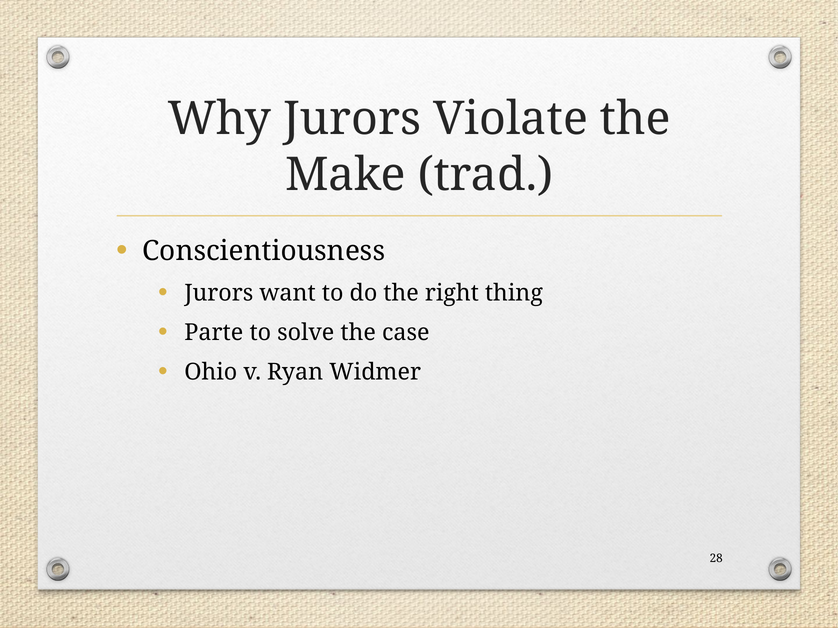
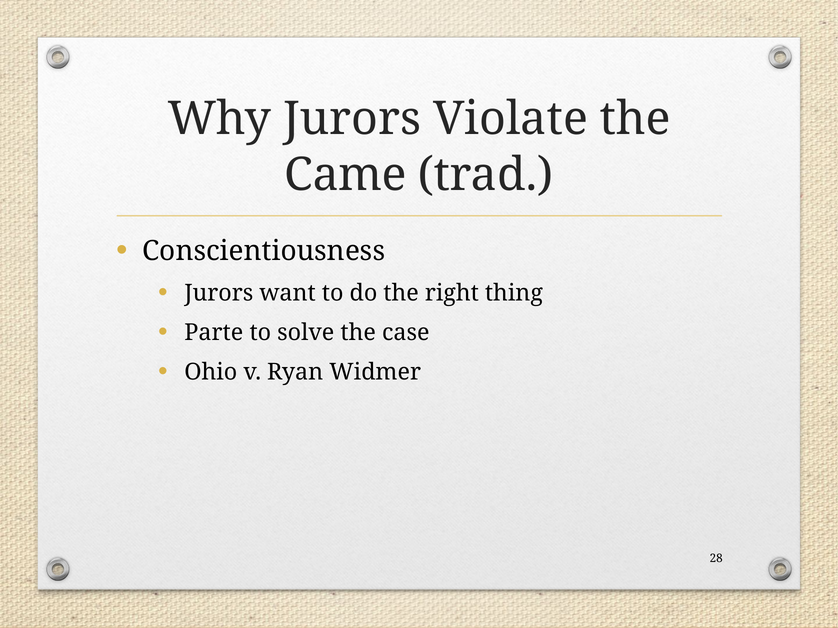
Make: Make -> Came (346, 175)
